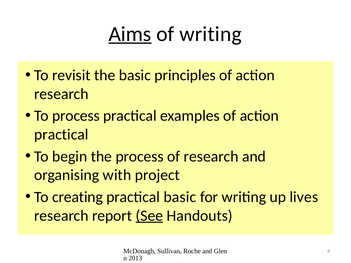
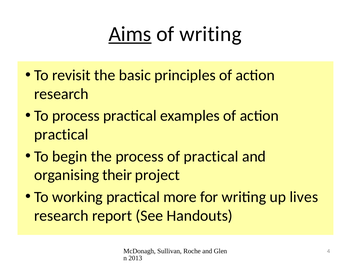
of research: research -> practical (211, 157)
with: with -> their (117, 175)
creating: creating -> working (78, 197)
practical basic: basic -> more (180, 197)
See underline: present -> none (149, 216)
